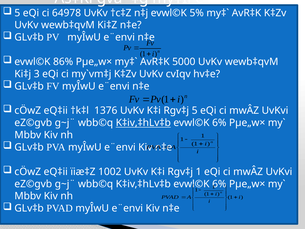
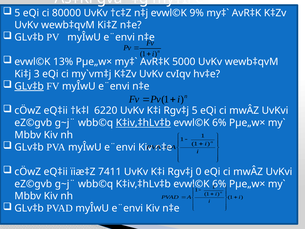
64978: 64978 -> 80000 (66, 13)
5%: 5% -> 9% (197, 13)
86%: 86% -> 13% (63, 62)
GLv‡b underline: none -> present (29, 86)
1376: 1376 -> 6220 (106, 111)
1002: 1002 -> 7411 (110, 172)
Rgv‡j 1: 1 -> 0 (199, 172)
